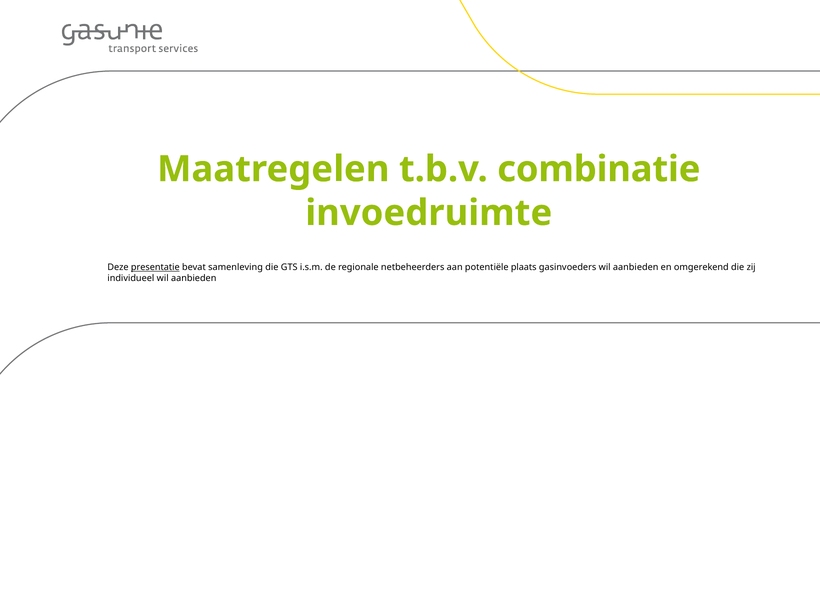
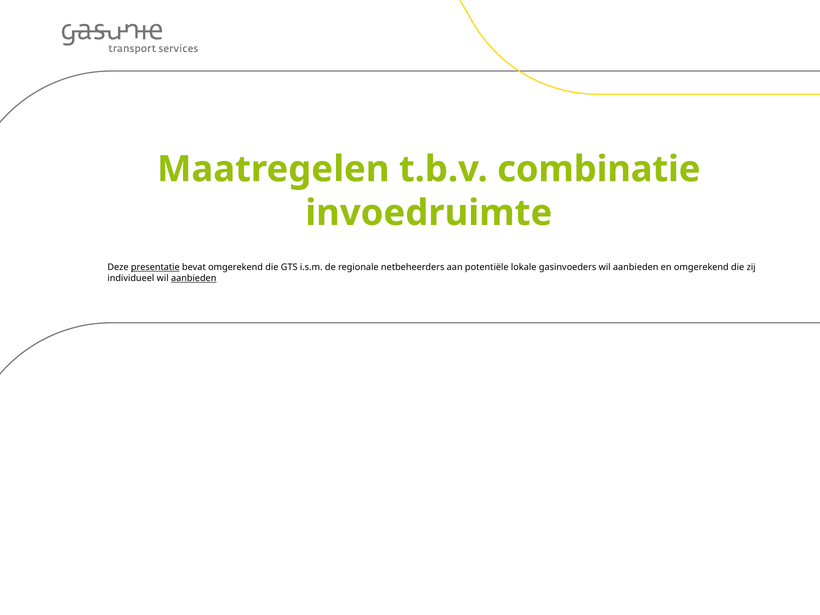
bevat samenleving: samenleving -> omgerekend (236, 267)
plaats: plaats -> lokale (524, 267)
aanbieden underline: none -> present (194, 278)
